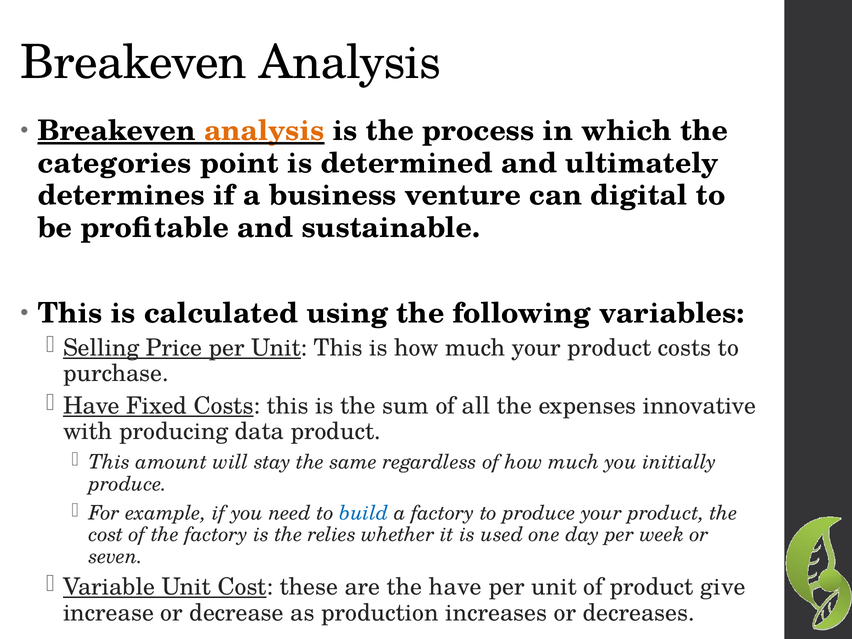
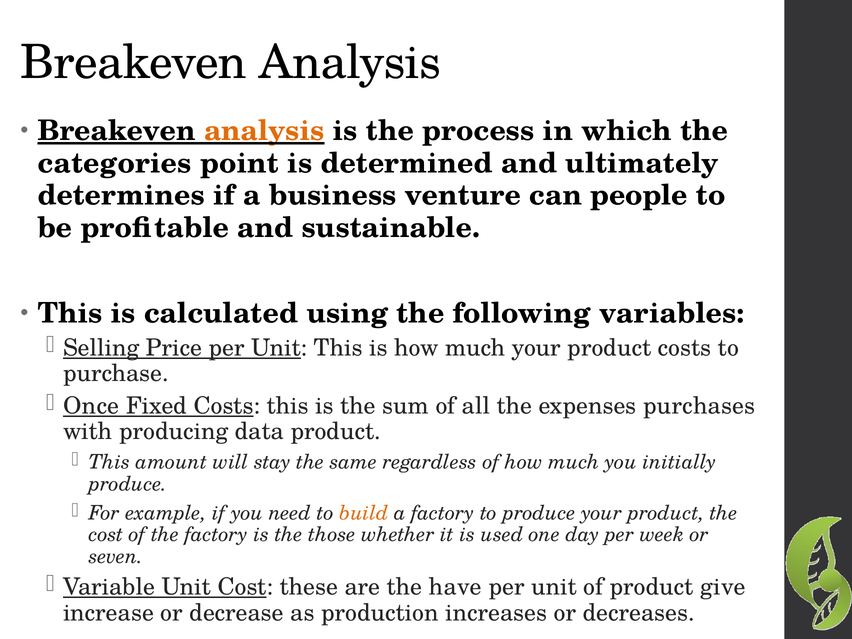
digital: digital -> people (639, 196)
Have: Have -> Once (91, 406)
innovative: innovative -> purchases (699, 406)
build colour: blue -> orange (364, 513)
relies: relies -> those (332, 535)
